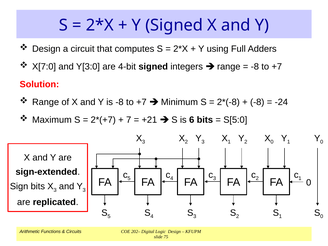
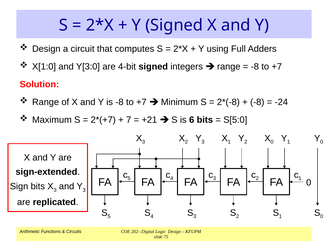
X[7:0: X[7:0 -> X[1:0 (44, 67)
